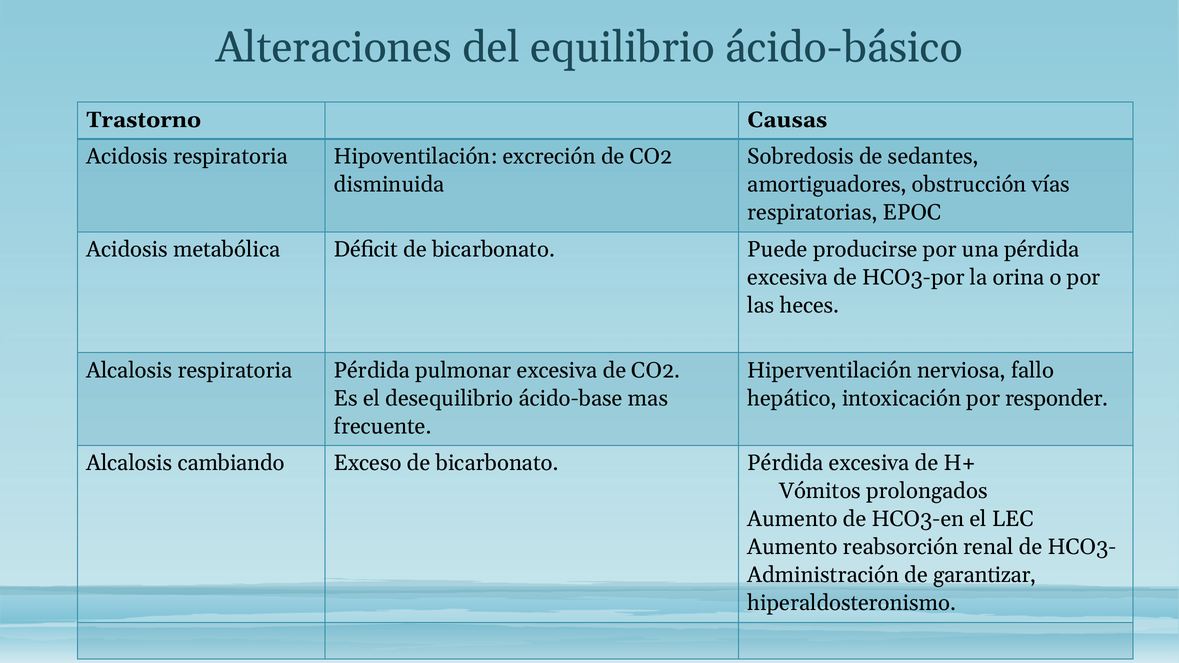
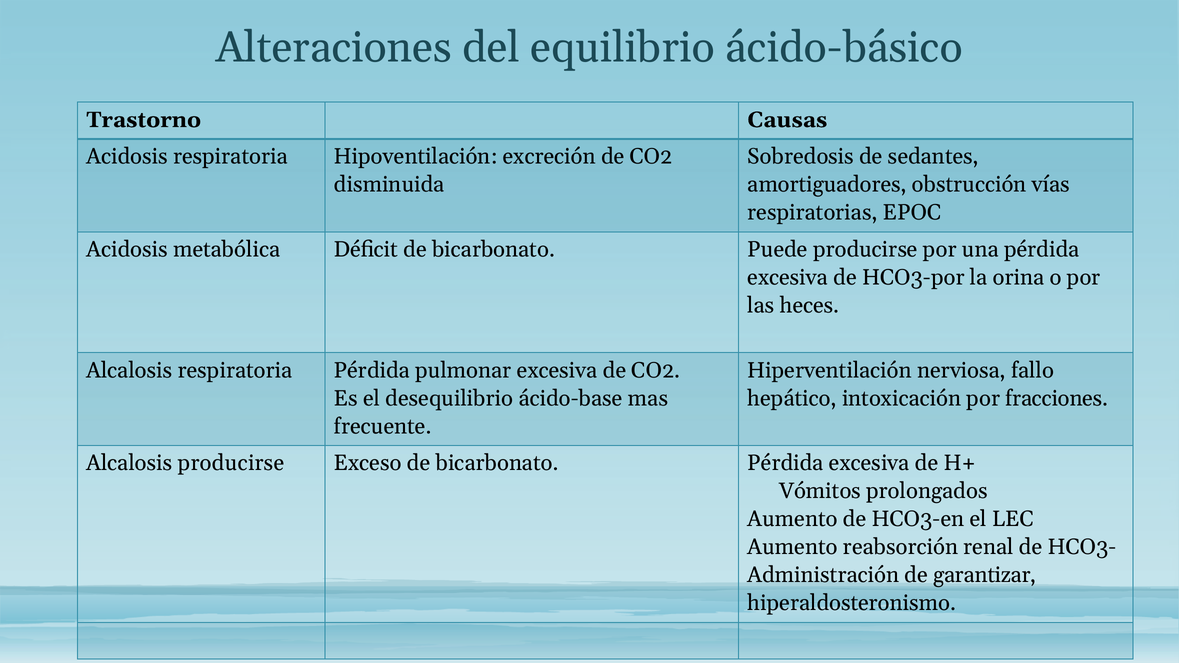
responder: responder -> fracciones (1057, 398)
Alcalosis cambiando: cambiando -> producirse (231, 463)
